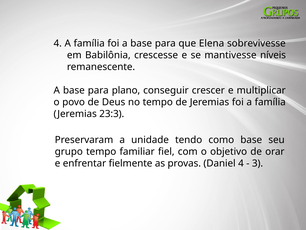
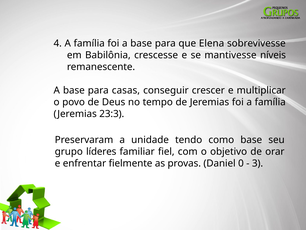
plano: plano -> casas (126, 90)
grupo tempo: tempo -> líderes (101, 151)
Daniel 4: 4 -> 0 (241, 163)
